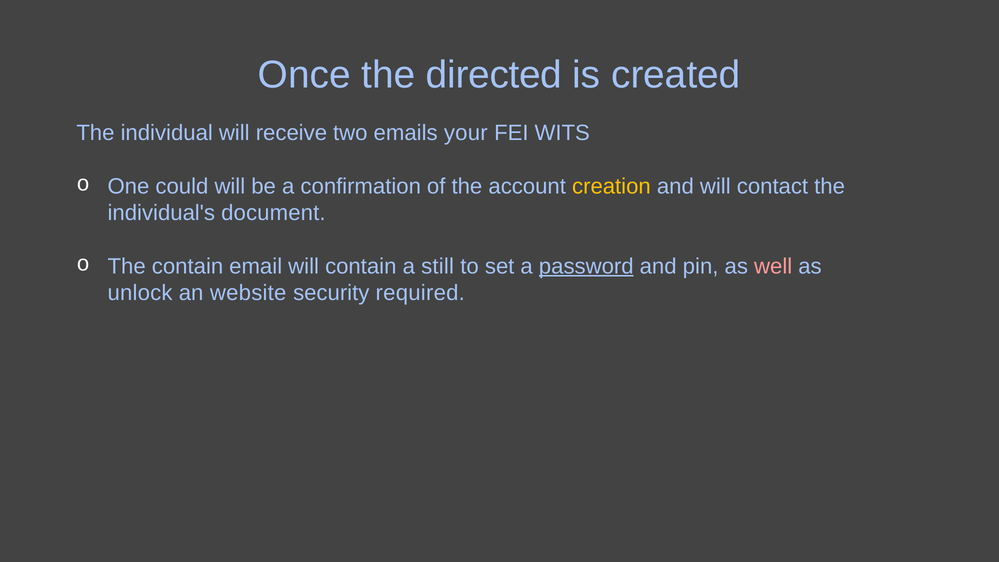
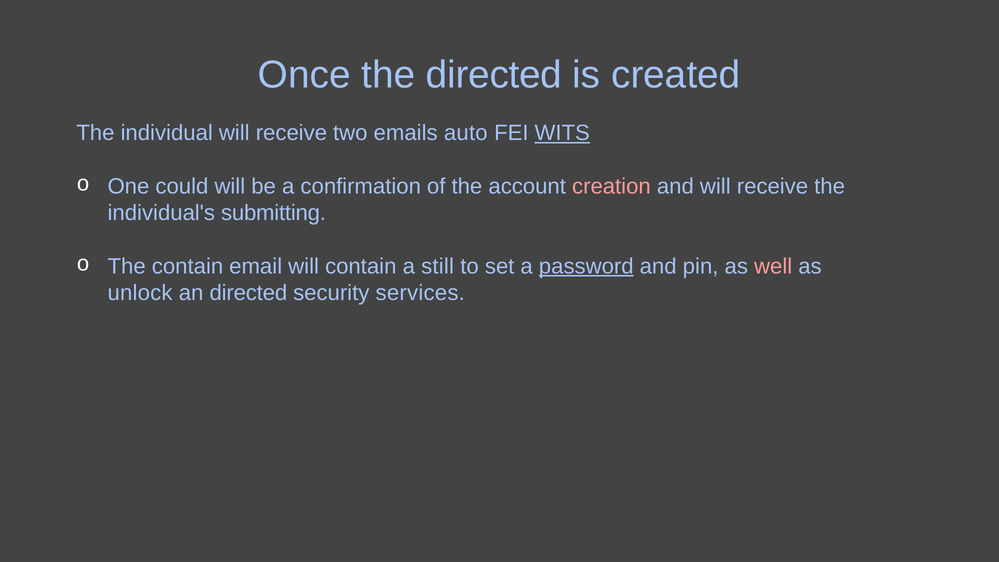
your: your -> auto (466, 133)
WITS underline: none -> present (562, 133)
creation colour: yellow -> pink (611, 186)
and will contact: contact -> receive (772, 186)
document: document -> submitting (274, 213)
an website: website -> directed (248, 293)
required: required -> services (420, 293)
